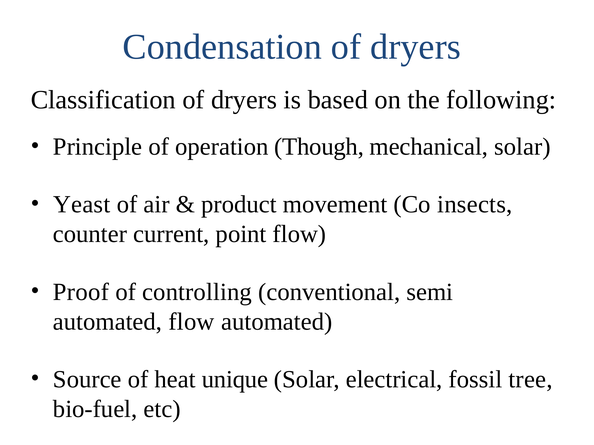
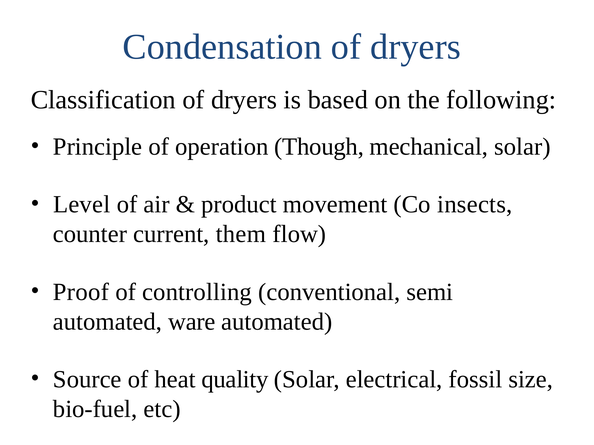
Yeast: Yeast -> Level (82, 205)
point: point -> them (241, 234)
automated flow: flow -> ware (192, 322)
unique: unique -> quality (235, 380)
tree: tree -> size (531, 380)
